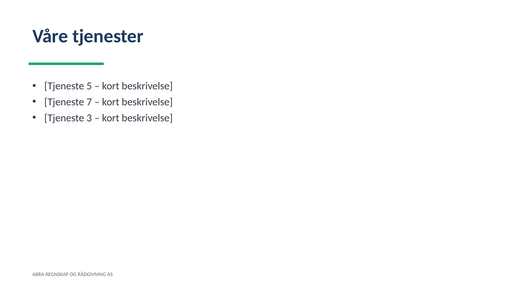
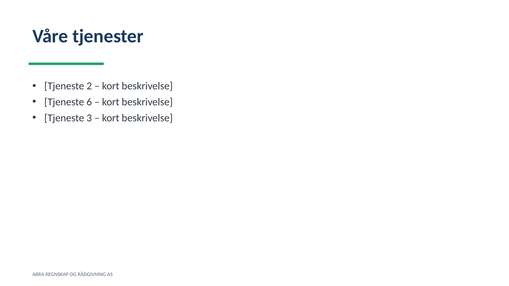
5: 5 -> 2 (89, 86)
7: 7 -> 6 (89, 102)
